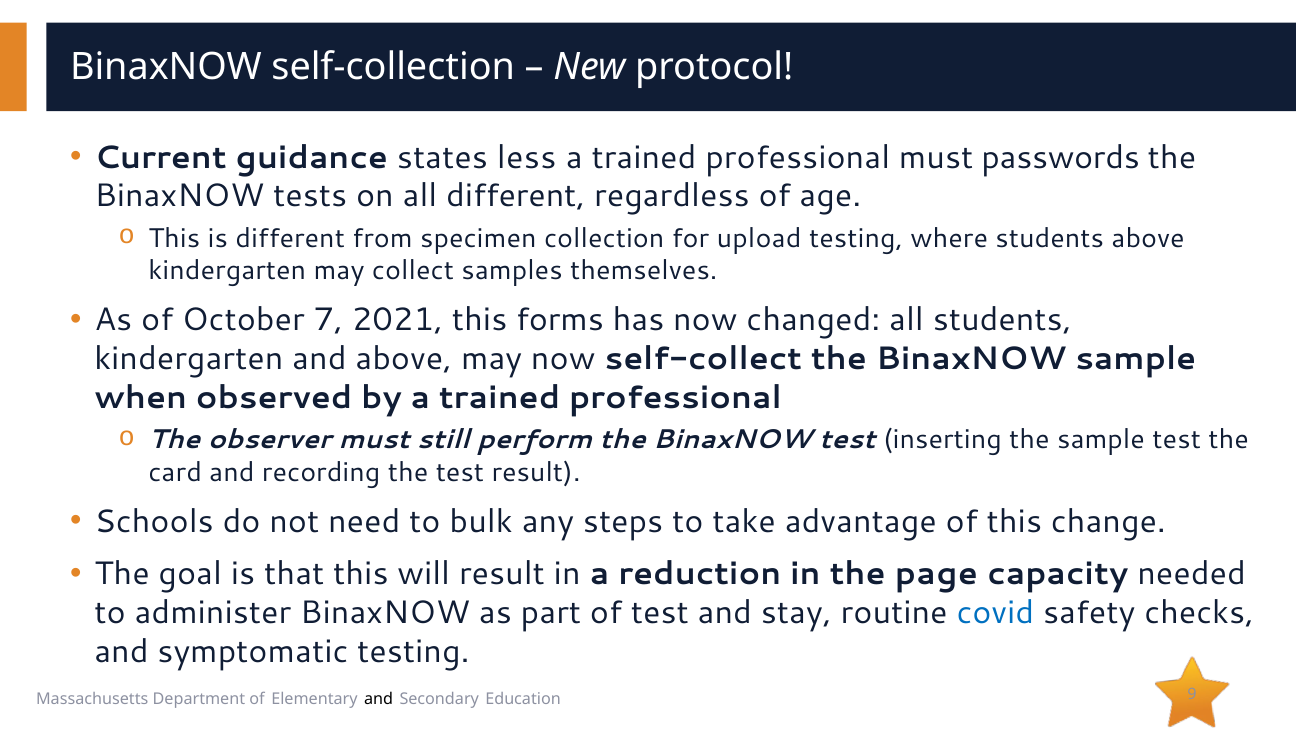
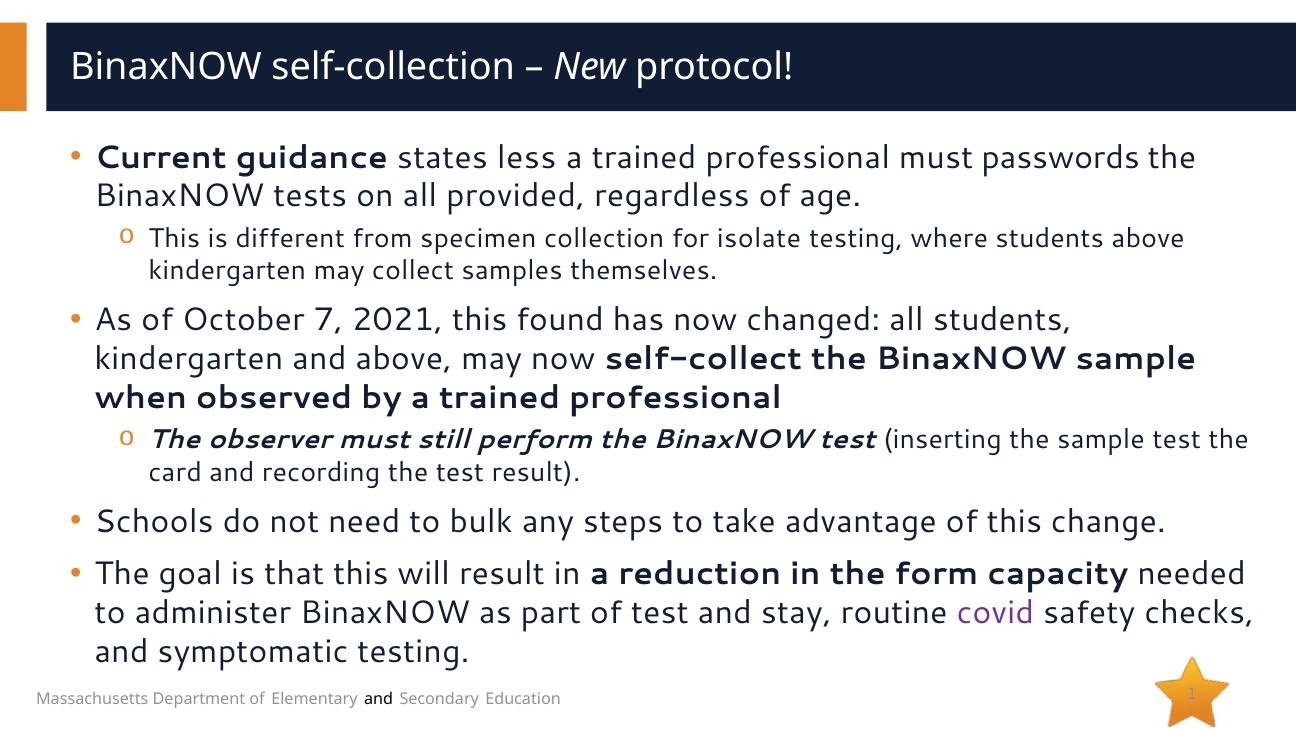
all different: different -> provided (516, 196)
upload: upload -> isolate (759, 238)
forms: forms -> found (560, 320)
page: page -> form (936, 574)
covid colour: blue -> purple (995, 613)
9: 9 -> 1 (1192, 694)
